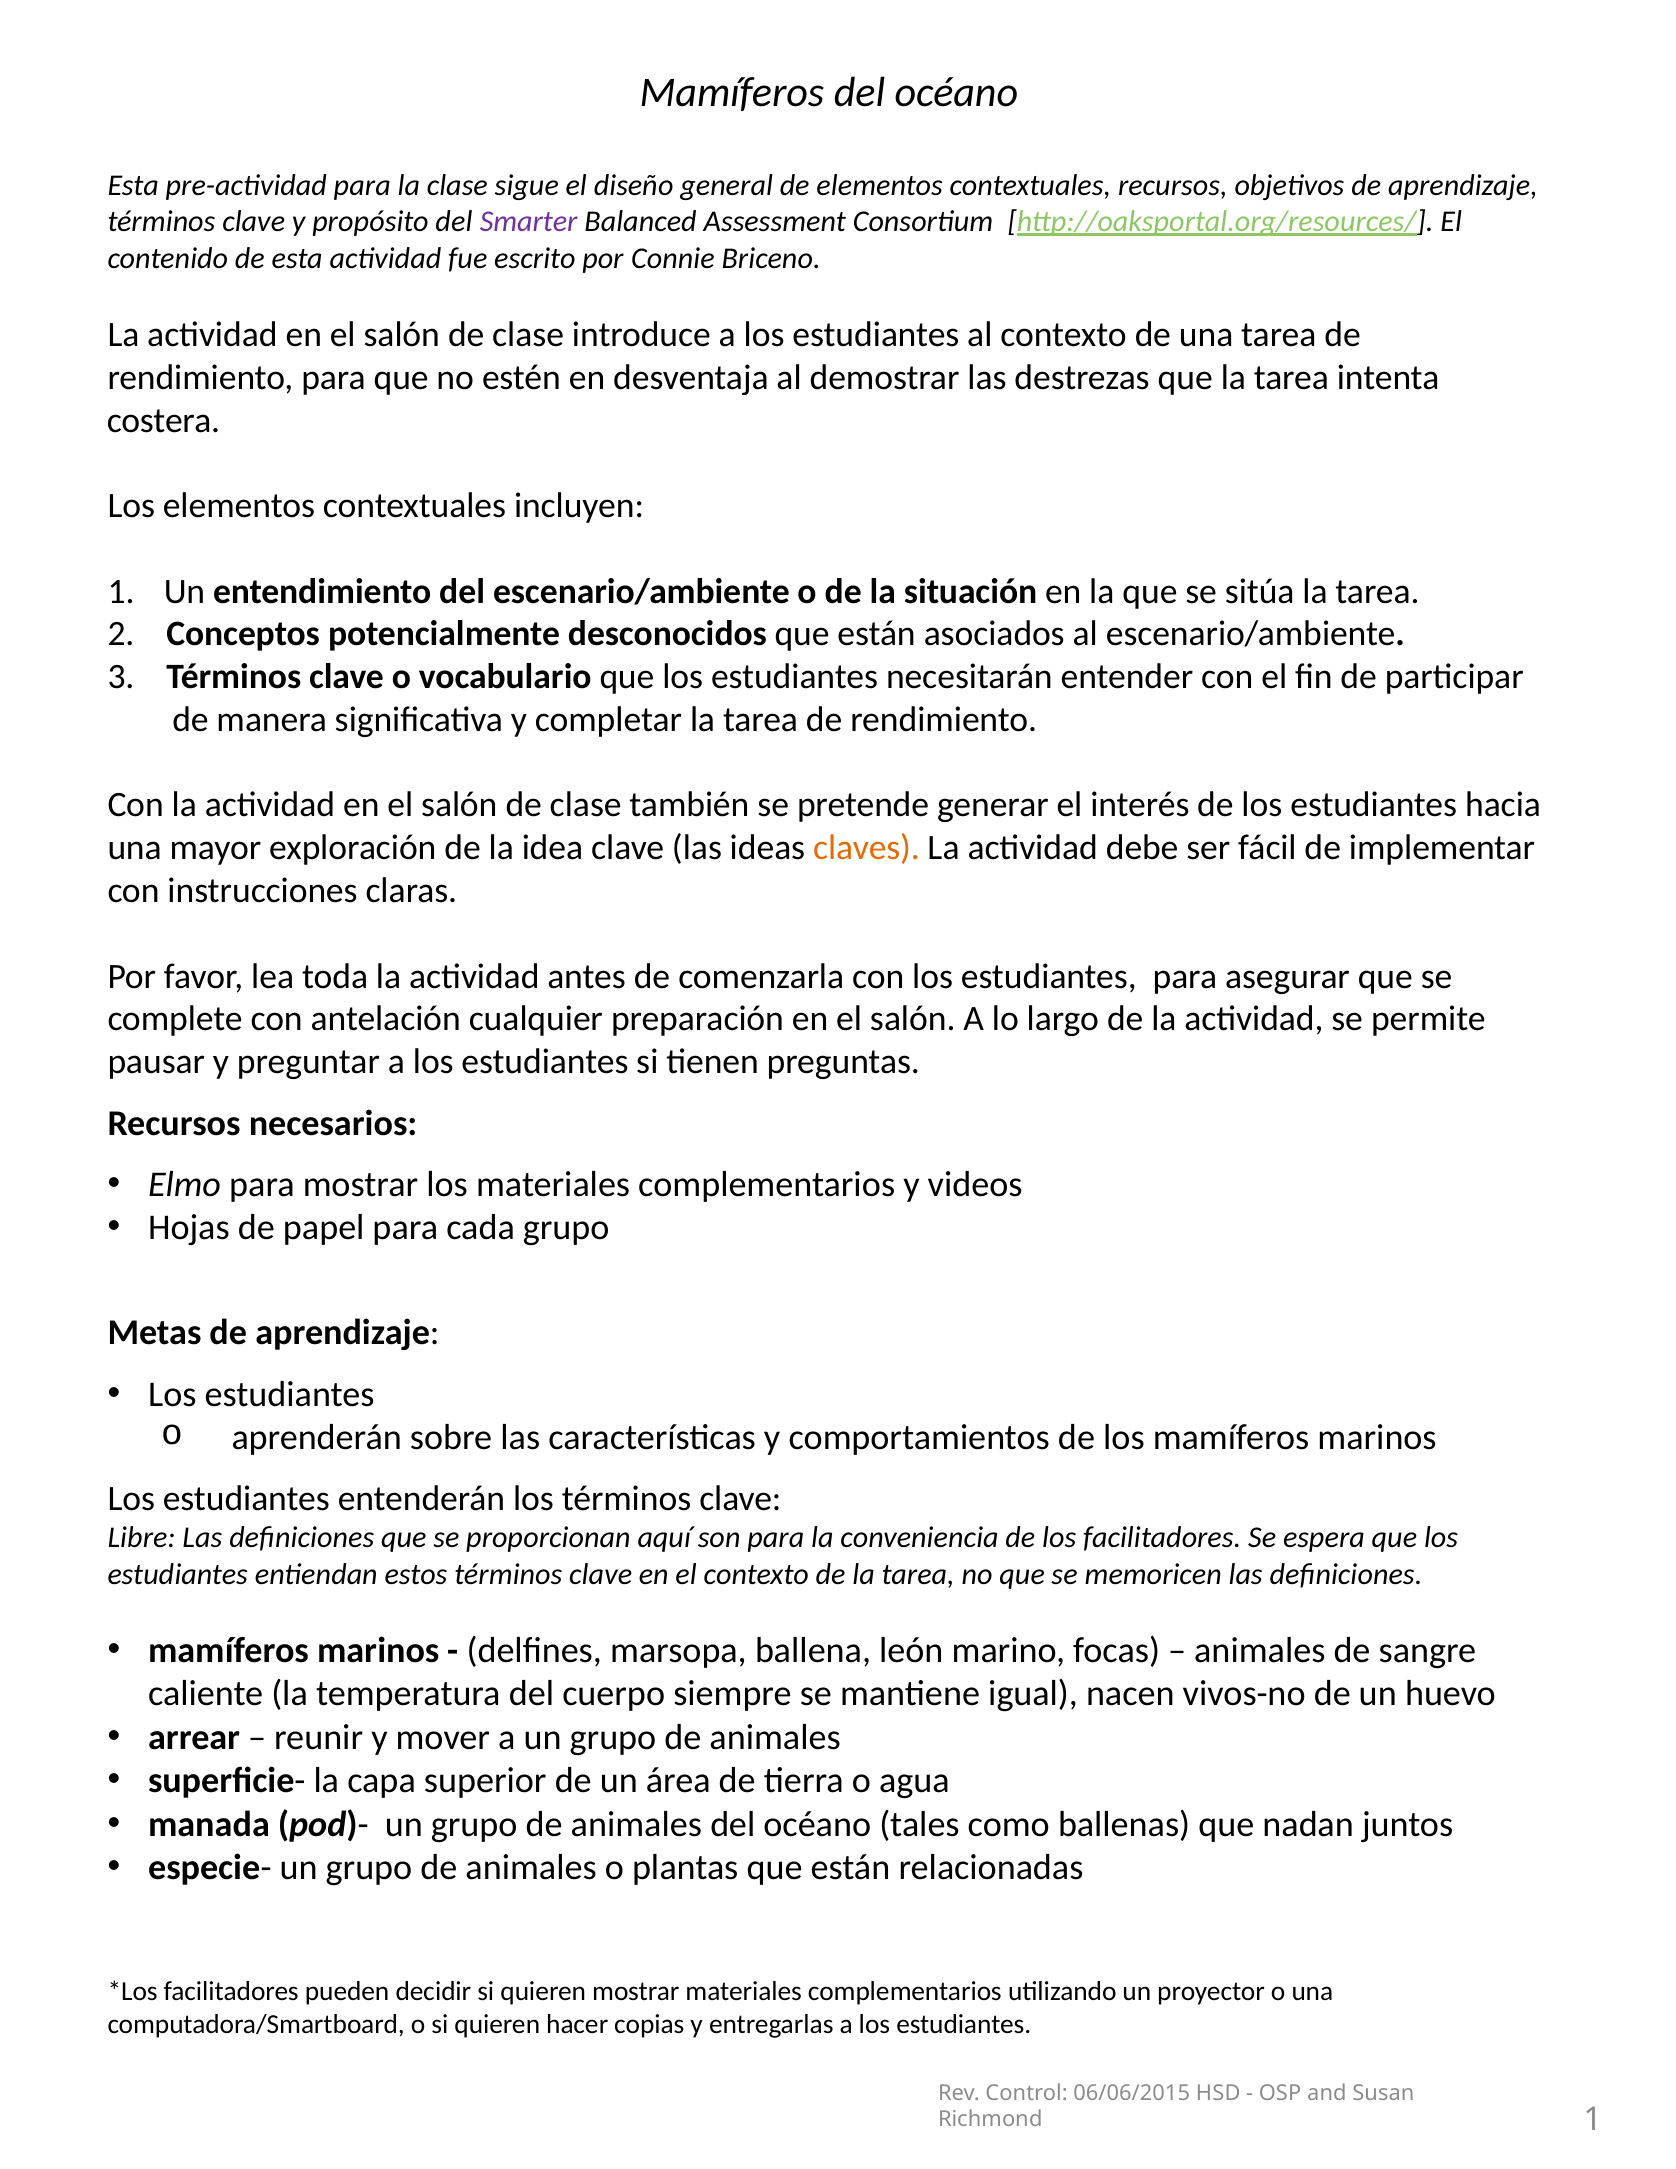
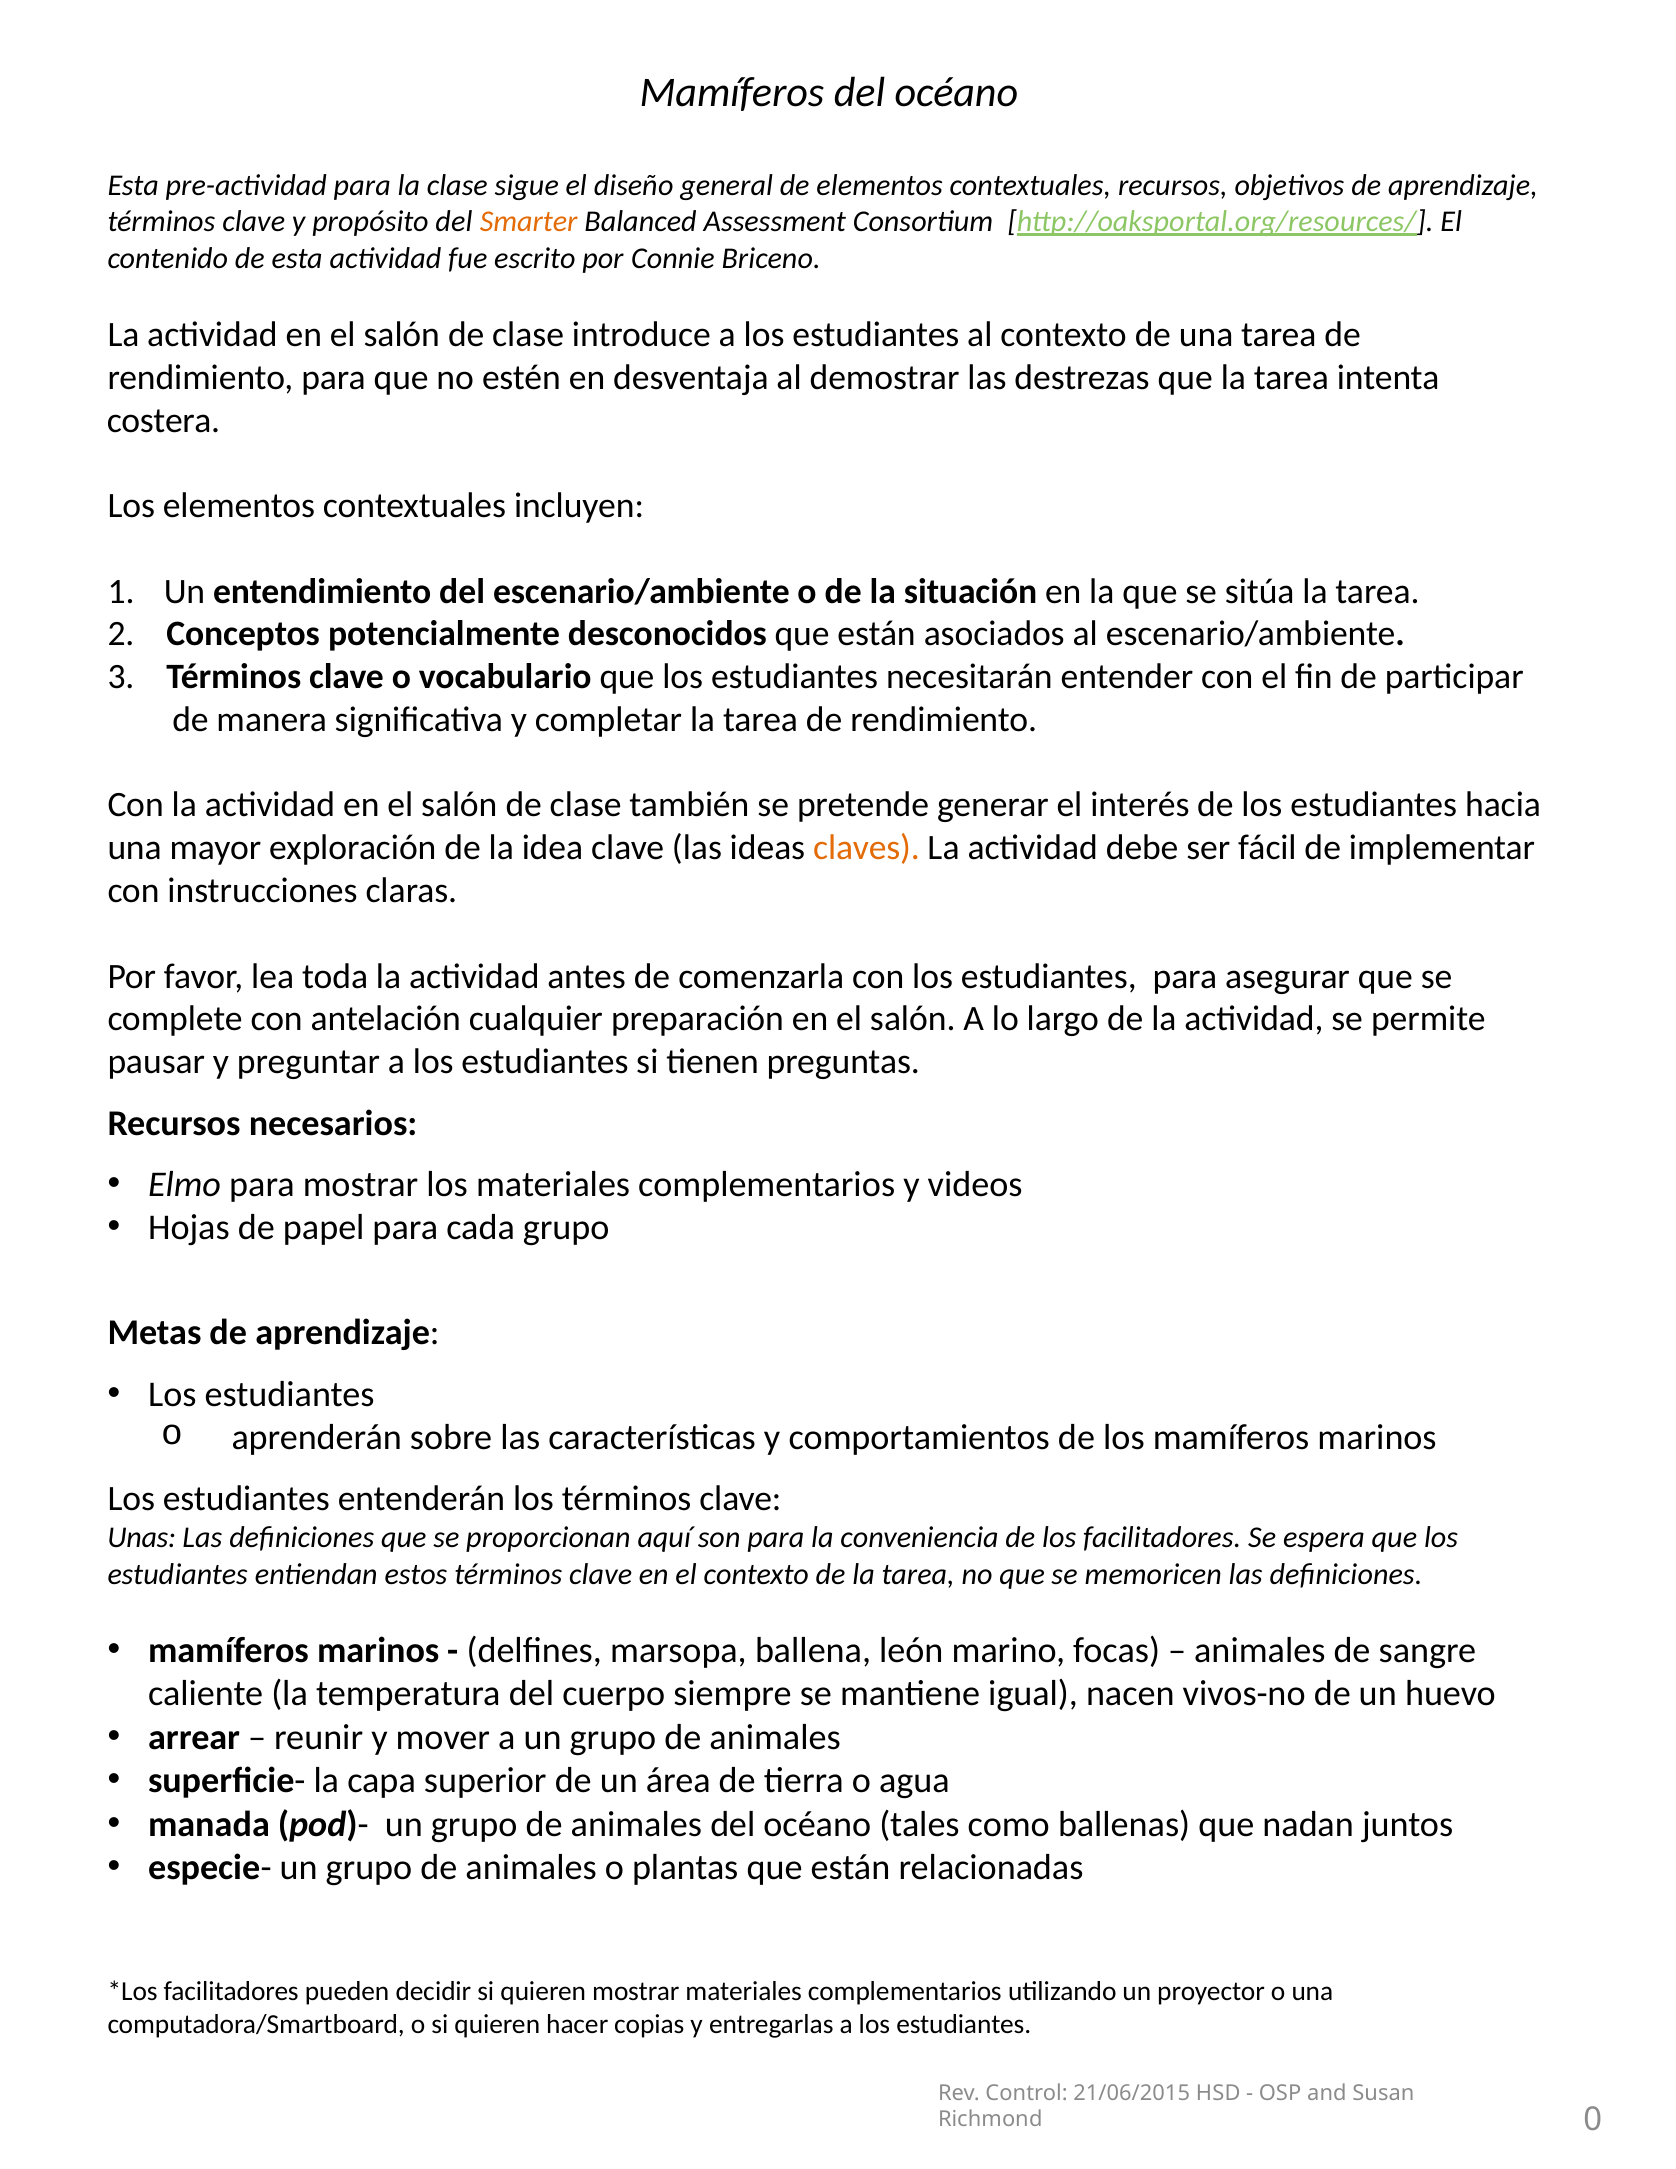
Smarter colour: purple -> orange (529, 222)
Libre: Libre -> Unas (142, 1538)
06/06/2015: 06/06/2015 -> 21/06/2015 (1132, 2093)
Richmond 1: 1 -> 0 (1593, 2120)
